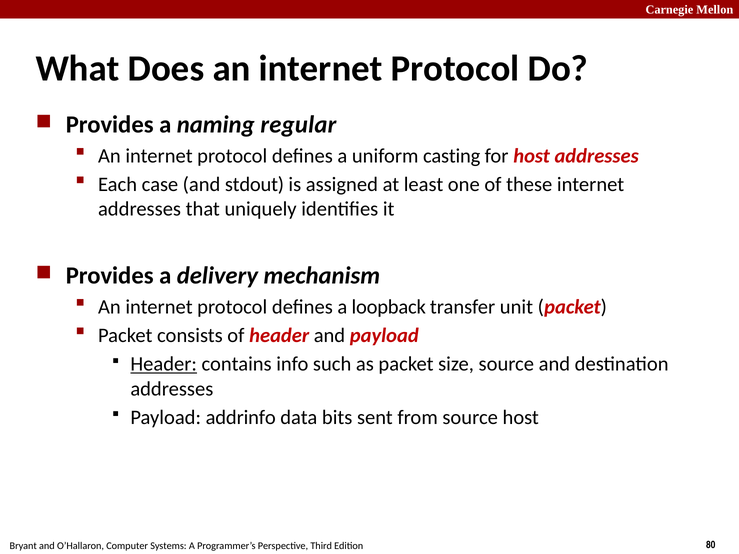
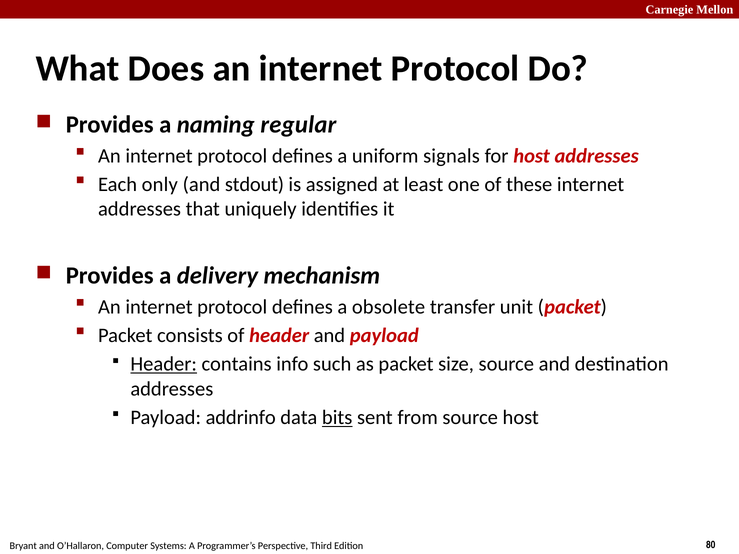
casting: casting -> signals (451, 156)
case: case -> only (160, 185)
loopback: loopback -> obsolete (389, 307)
bits underline: none -> present (337, 418)
